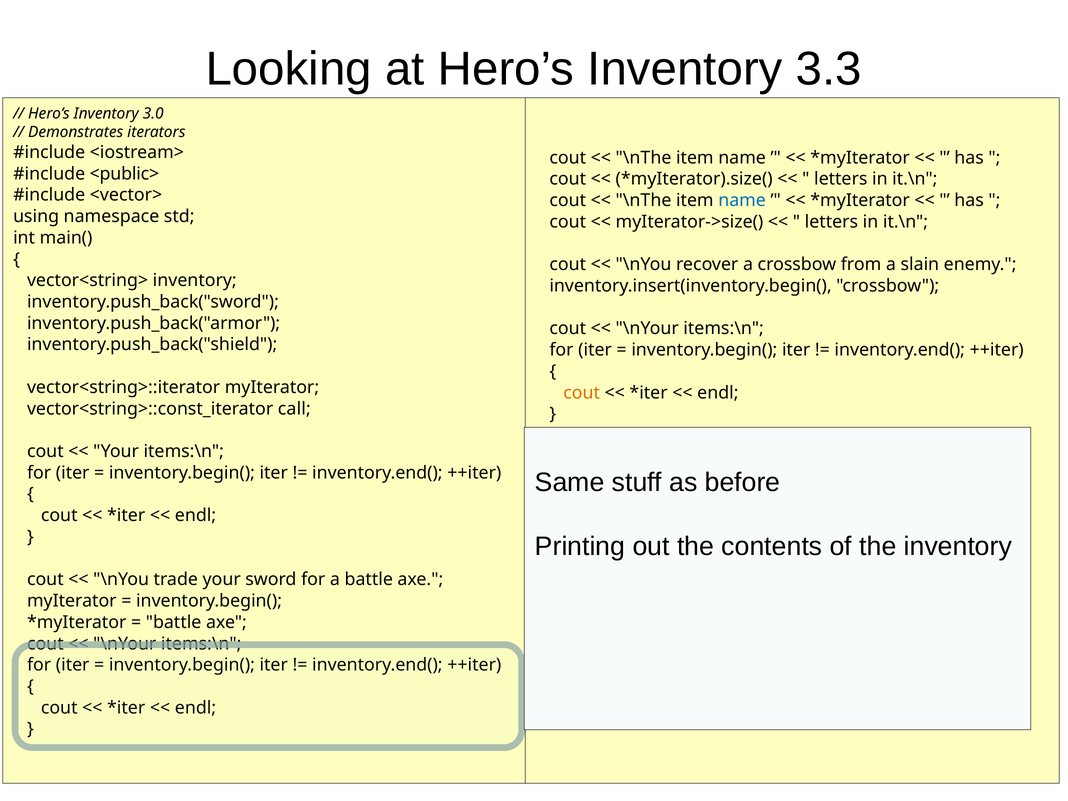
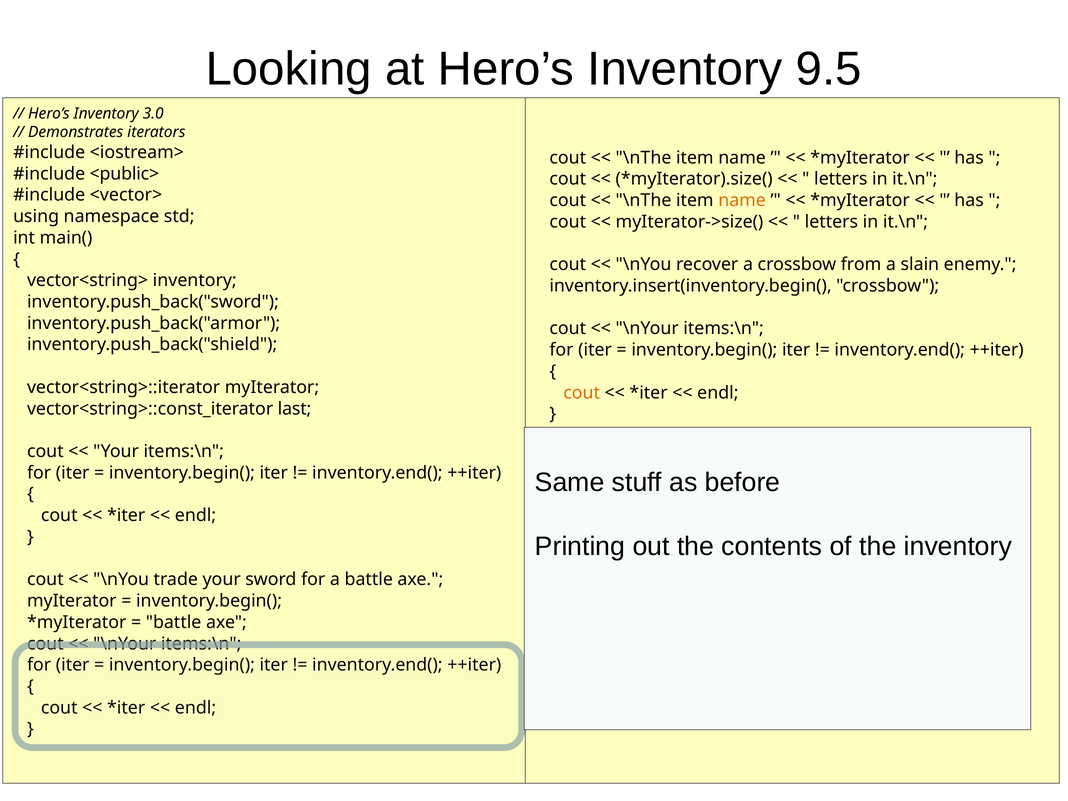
3.3: 3.3 -> 9.5 (829, 69)
name colour: blue -> orange (742, 200)
call: call -> last (295, 409)
